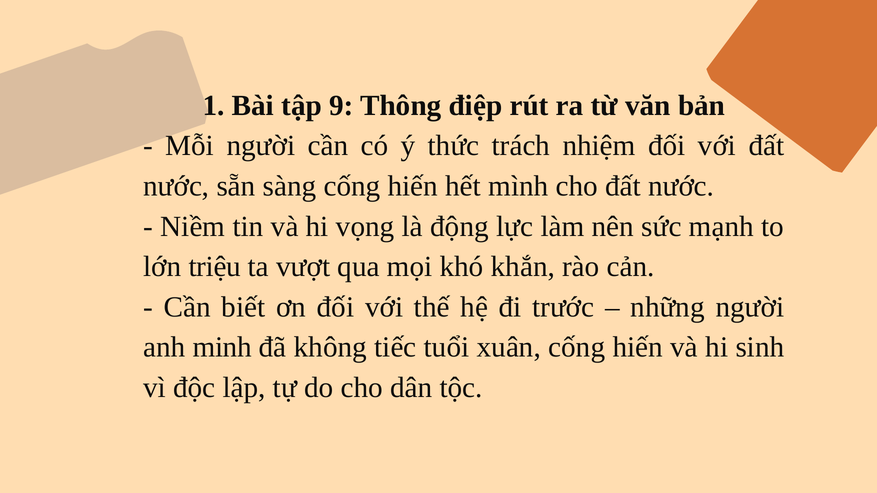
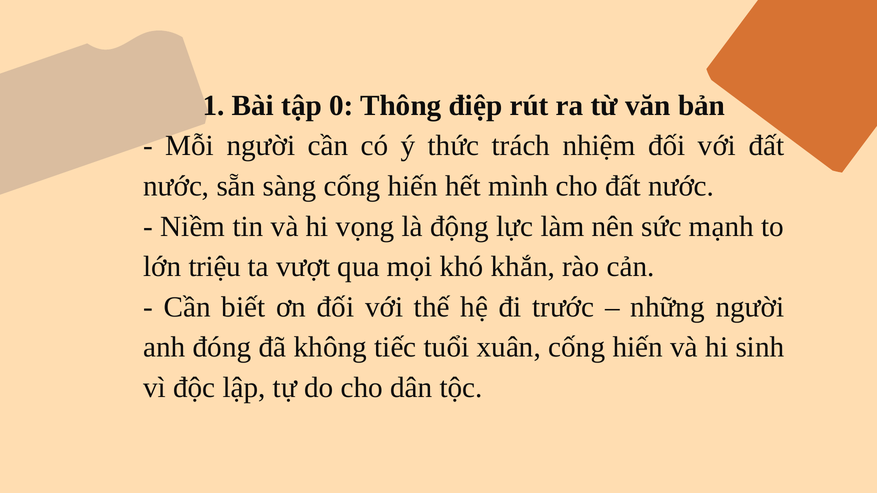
9: 9 -> 0 (341, 106)
minh: minh -> đóng (222, 348)
